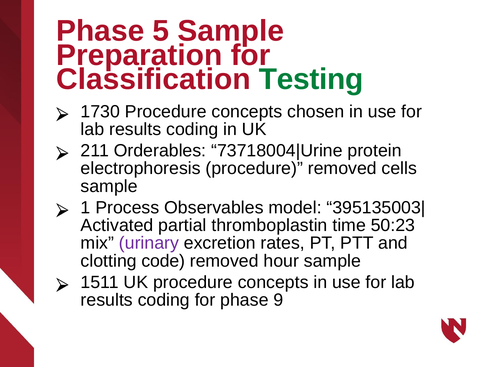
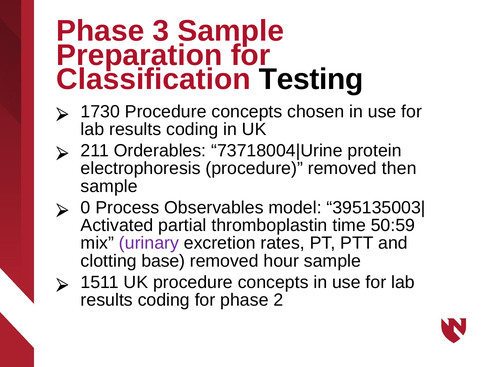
5: 5 -> 3 (161, 31)
Testing colour: green -> black (311, 79)
cells: cells -> then (399, 169)
1: 1 -> 0 (86, 208)
50:23: 50:23 -> 50:59 (393, 226)
code: code -> base (163, 261)
9: 9 -> 2 (278, 300)
